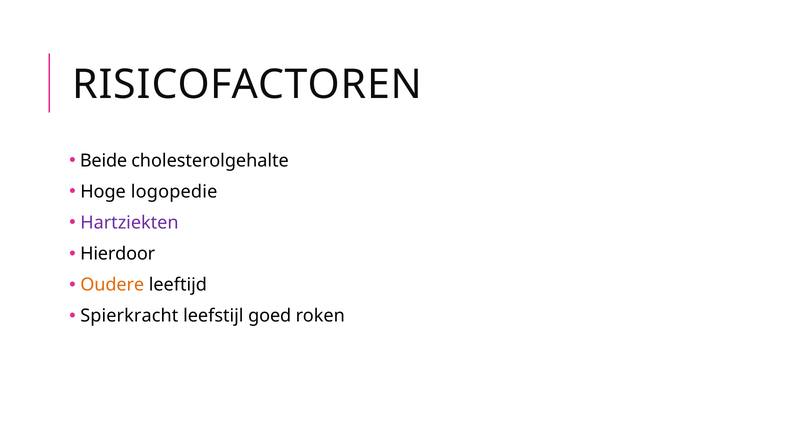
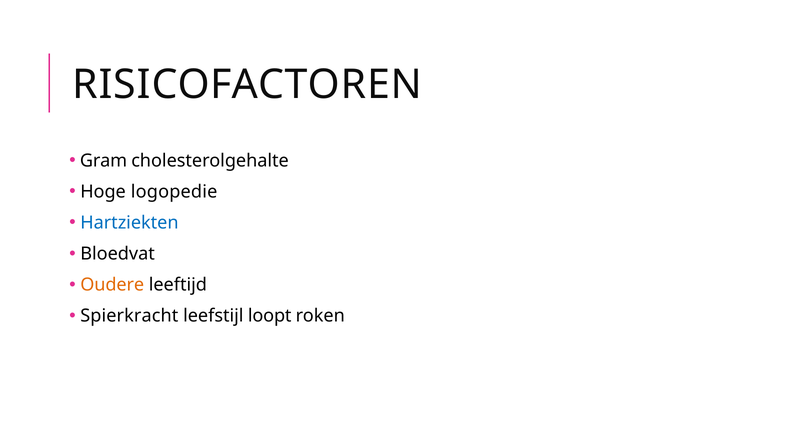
Beide: Beide -> Gram (104, 161)
Hartziekten colour: purple -> blue (129, 223)
Hierdoor: Hierdoor -> Bloedvat (118, 254)
goed: goed -> loopt (270, 316)
